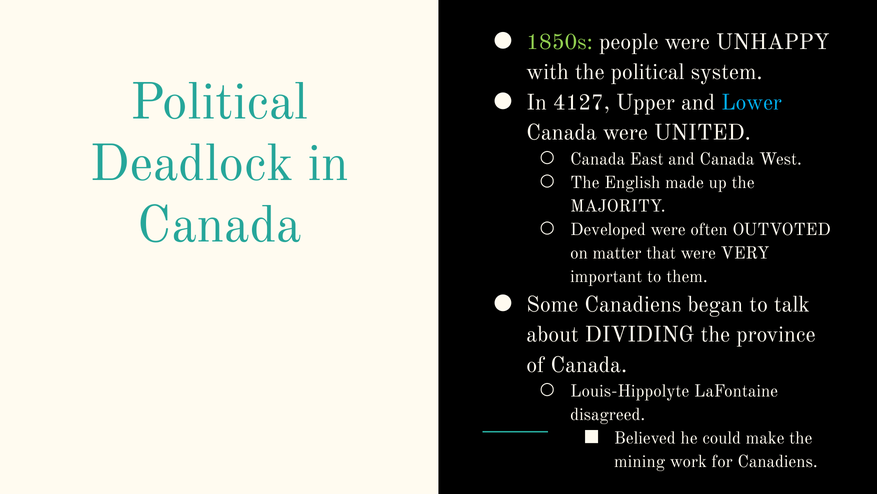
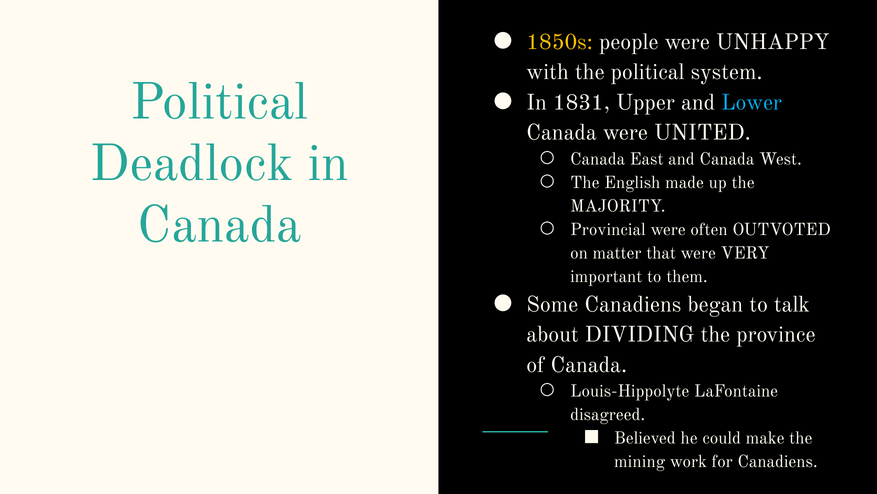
1850s colour: light green -> yellow (560, 42)
4127: 4127 -> 1831 (581, 102)
Developed: Developed -> Provincial (608, 229)
